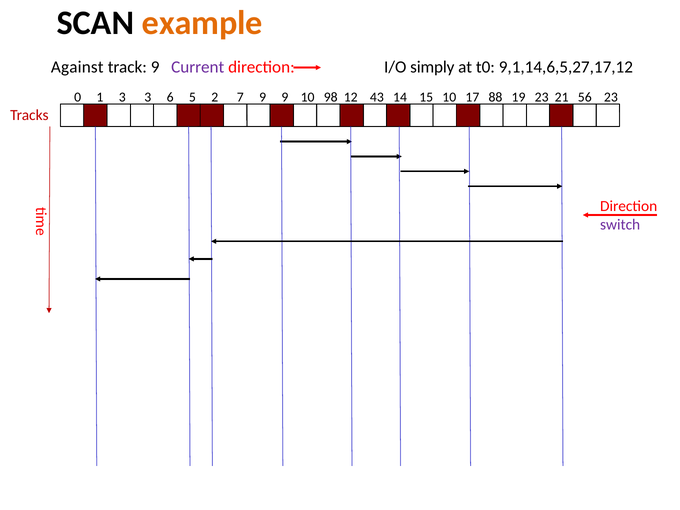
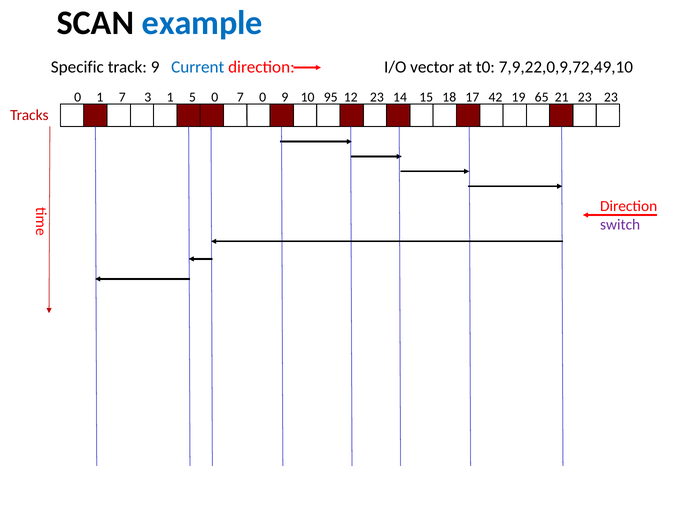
example colour: orange -> blue (202, 23)
Against: Against -> Specific (77, 67)
Current colour: purple -> blue (198, 67)
simply: simply -> vector (432, 67)
9,1,14,6,5,27,17,12: 9,1,14,6,5,27,17,12 -> 7,9,22,0,9,72,49,10 (566, 67)
1 3: 3 -> 7 (122, 97)
3 6: 6 -> 1 (170, 97)
5 2: 2 -> 0 (215, 97)
7 9: 9 -> 0 (263, 97)
98: 98 -> 95 (331, 97)
12 43: 43 -> 23 (377, 97)
15 10: 10 -> 18 (449, 97)
88: 88 -> 42 (495, 97)
19 23: 23 -> 65 (542, 97)
21 56: 56 -> 23 (585, 97)
